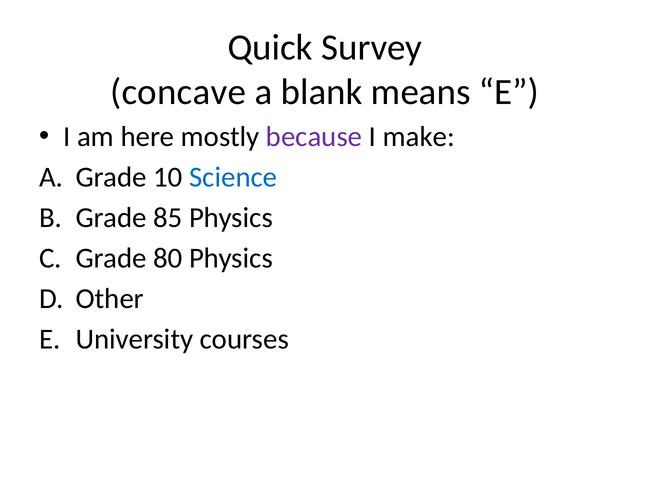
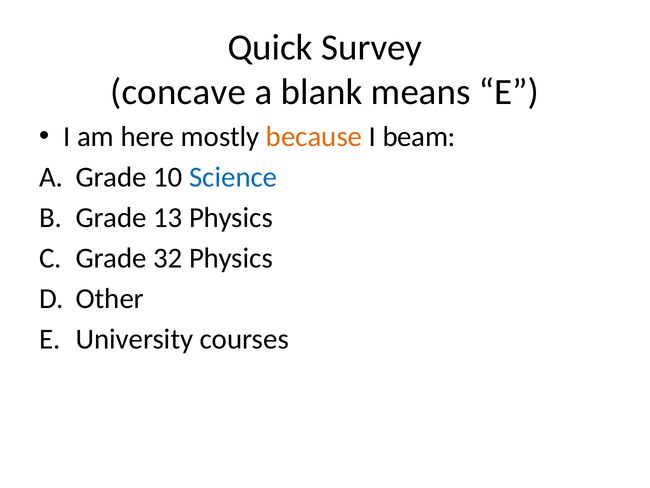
because colour: purple -> orange (314, 136)
make: make -> beam (419, 136)
85: 85 -> 13 (168, 217)
80: 80 -> 32 (168, 258)
